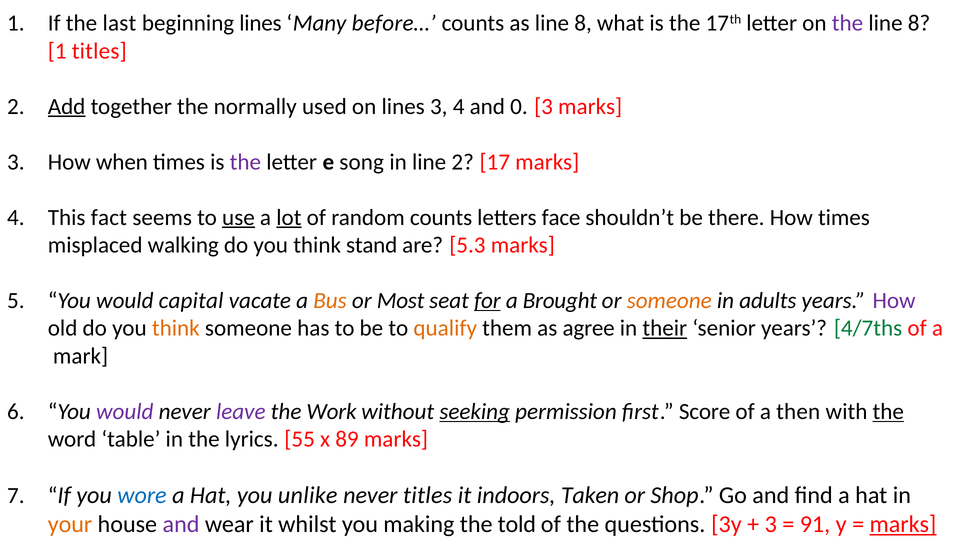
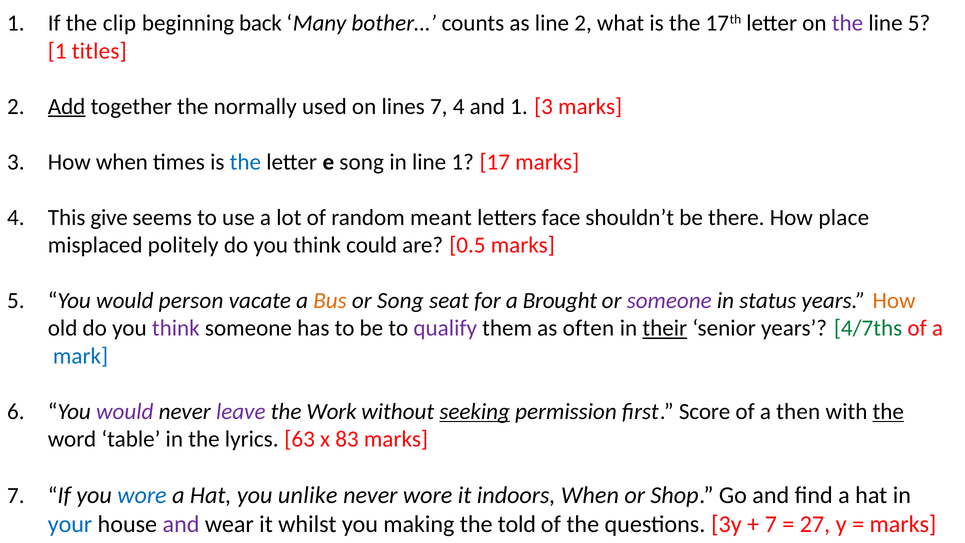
last: last -> clip (119, 23)
beginning lines: lines -> back (260, 23)
before…: before… -> bother… (394, 23)
as line 8: 8 -> 2 (583, 23)
8: 8 -> 5 (919, 23)
lines 3: 3 -> 7 (439, 106)
and 0: 0 -> 1 (519, 106)
the colour: purple -> blue (245, 162)
line 2: 2 -> 1 (463, 162)
fact: fact -> give (109, 217)
use underline: present -> none (238, 217)
lot underline: present -> none (289, 217)
random counts: counts -> meant (441, 217)
How times: times -> place (844, 217)
walking: walking -> politely (183, 245)
stand: stand -> could (372, 245)
5.3: 5.3 -> 0.5 (467, 245)
capital: capital -> person (191, 301)
or Most: Most -> Song (400, 301)
for underline: present -> none (487, 301)
someone colour: orange -> purple (669, 301)
adults: adults -> status (768, 301)
How colour: purple -> orange (894, 301)
think colour: orange -> purple (176, 328)
qualify colour: orange -> purple (445, 328)
agree: agree -> often (588, 328)
mark colour: black -> blue (81, 356)
55: 55 -> 63 (300, 439)
89: 89 -> 83 (347, 439)
never titles: titles -> wore (428, 495)
indoors Taken: Taken -> When (590, 495)
your colour: orange -> blue (70, 524)
3: 3 -> 7 (771, 524)
91: 91 -> 27 (815, 524)
marks underline: present -> none (903, 524)
